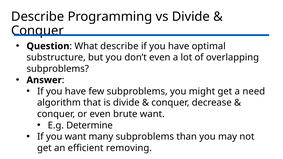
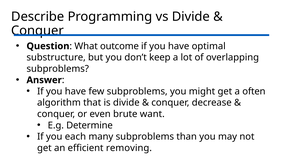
What describe: describe -> outcome (119, 46)
don’t even: even -> keep (160, 58)
need: need -> often (254, 91)
you want: want -> each (75, 137)
